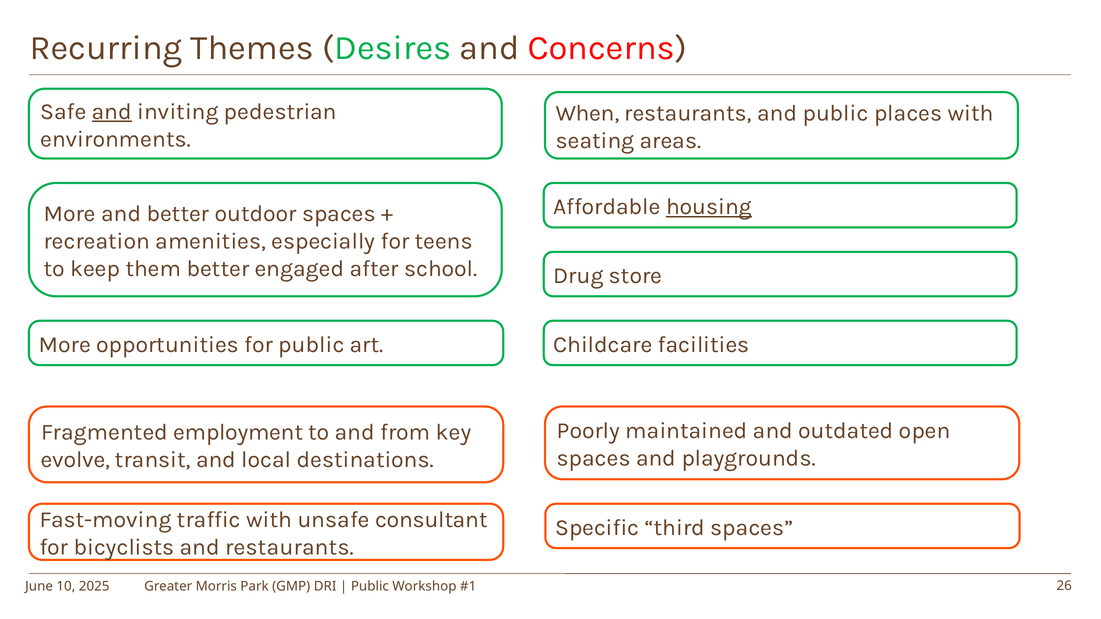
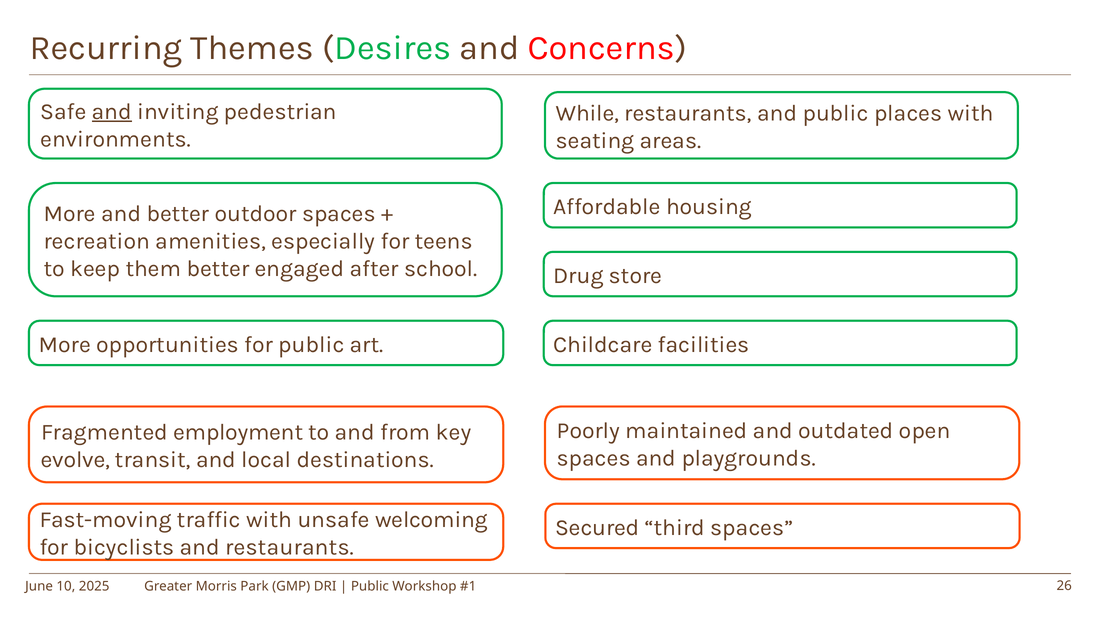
When: When -> While (587, 113)
housing underline: present -> none (709, 207)
consultant: consultant -> welcoming (431, 520)
Specific: Specific -> Secured (597, 528)
